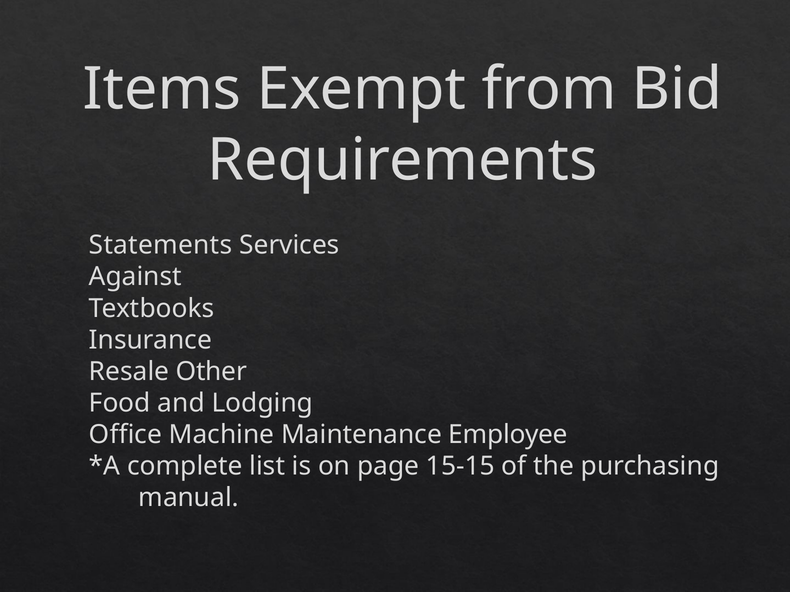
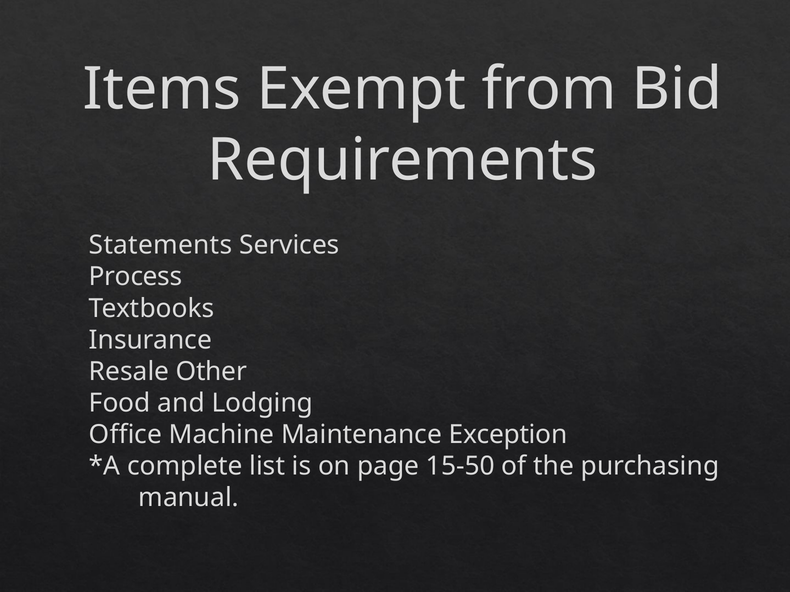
Against: Against -> Process (135, 277)
Employee: Employee -> Exception (508, 435)
15-15: 15-15 -> 15-50 (460, 467)
